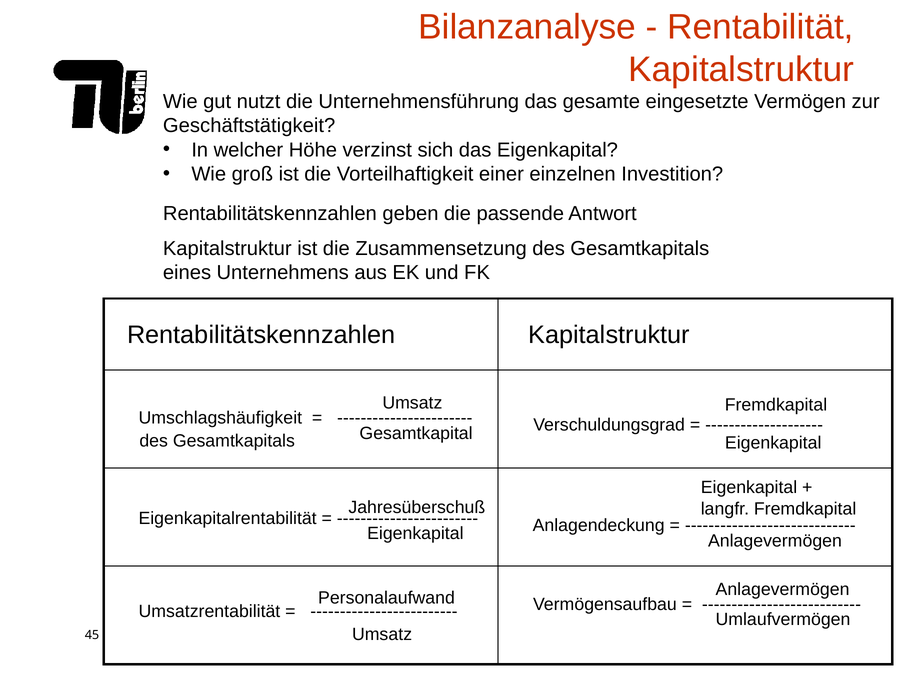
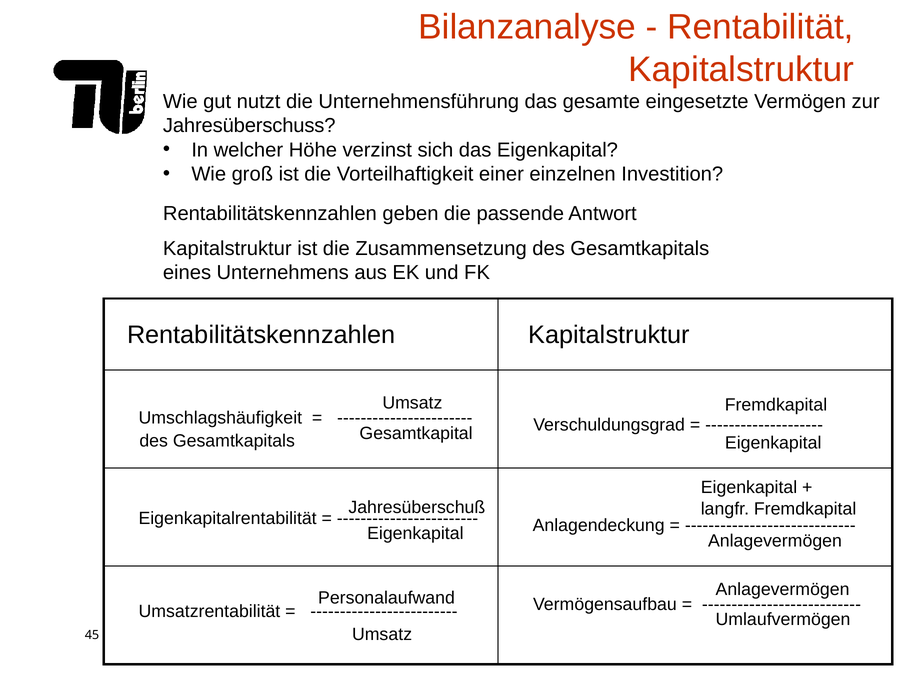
Geschäftstätigkeit: Geschäftstätigkeit -> Jahresüberschuss (249, 126)
